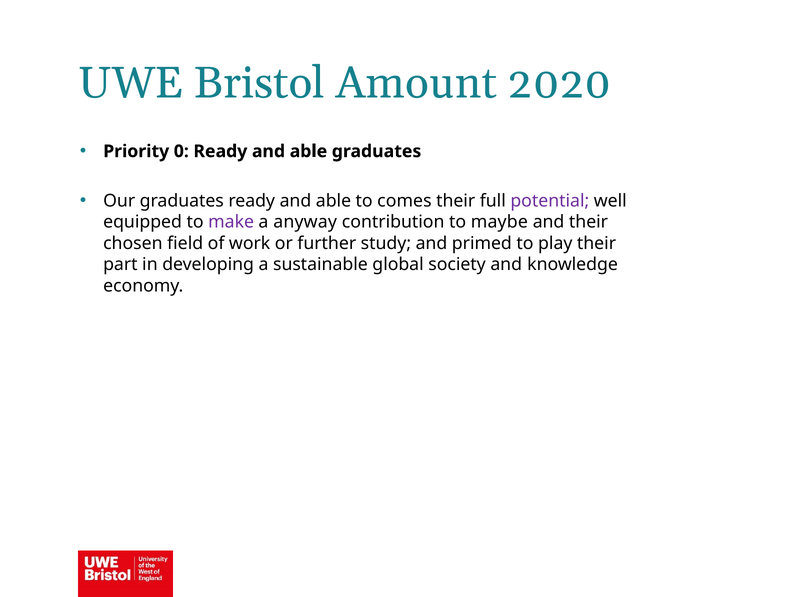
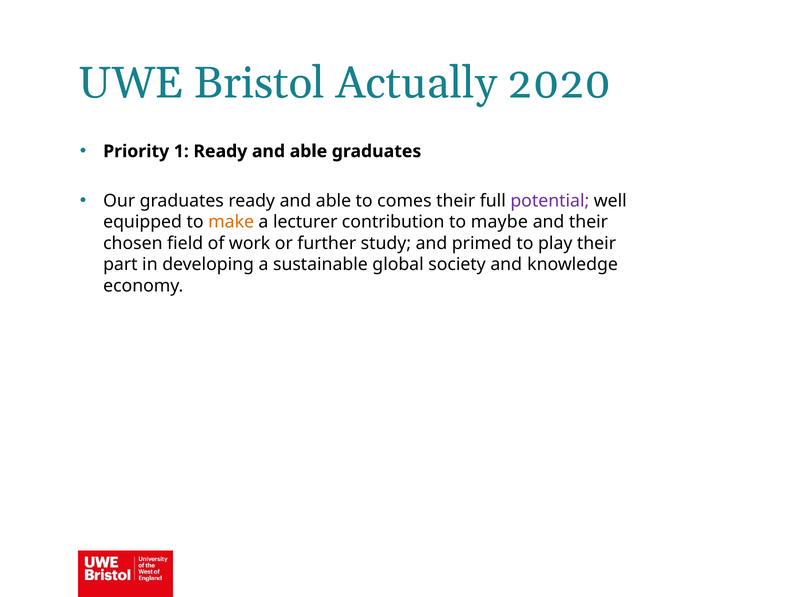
Amount: Amount -> Actually (416, 83)
0: 0 -> 1 (181, 152)
make colour: purple -> orange (231, 222)
anyway: anyway -> lecturer (305, 222)
